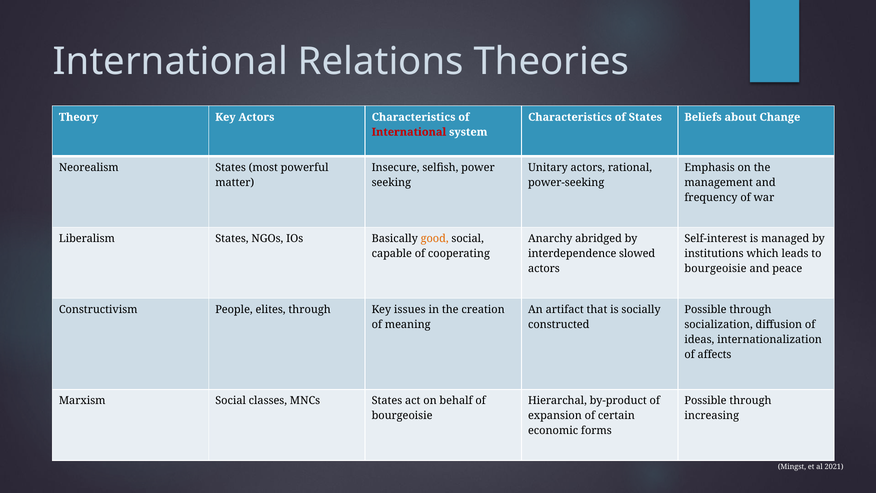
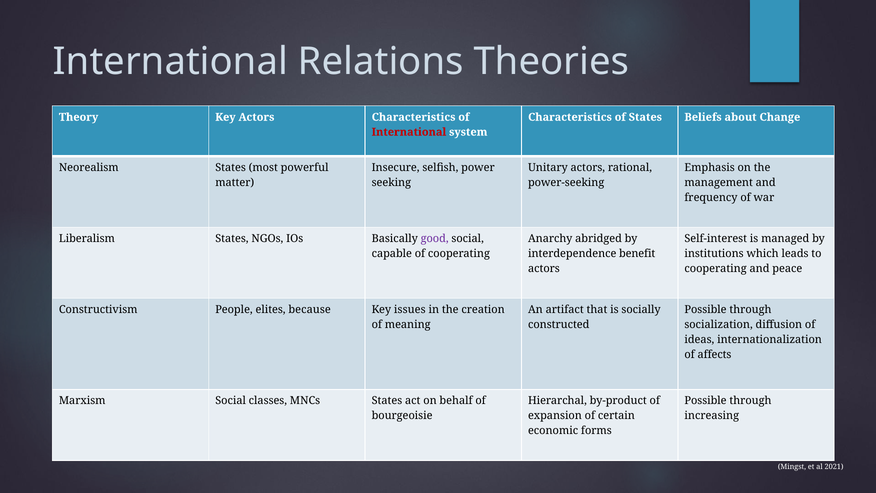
good colour: orange -> purple (435, 239)
slowed: slowed -> benefit (637, 254)
bourgeoisie: bourgeoisie -> cooperating (716, 268)
elites through: through -> because (310, 310)
